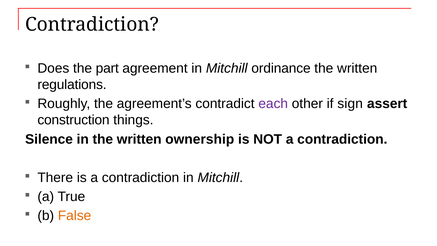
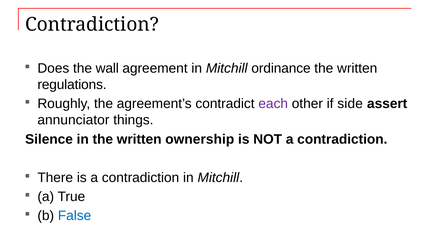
part: part -> wall (107, 68)
sign: sign -> side (350, 104)
construction: construction -> annunciator (73, 120)
False colour: orange -> blue (75, 216)
